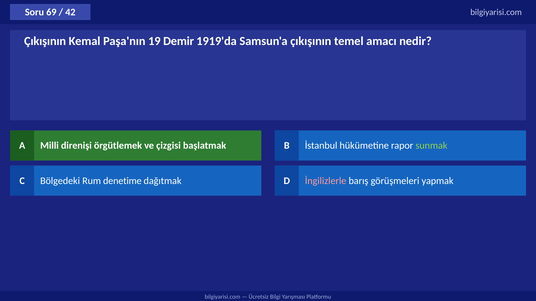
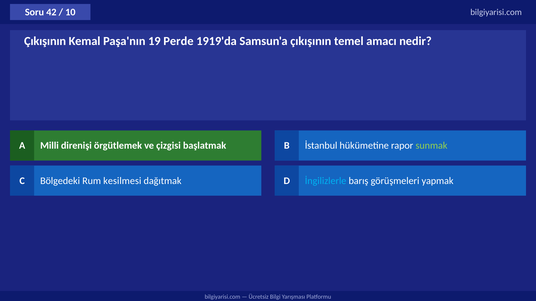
69: 69 -> 42 (51, 12)
42: 42 -> 10 (70, 12)
Demir: Demir -> Perde (178, 41)
denetime: denetime -> kesilmesi (122, 181)
İngilizlerle colour: pink -> light blue (326, 181)
